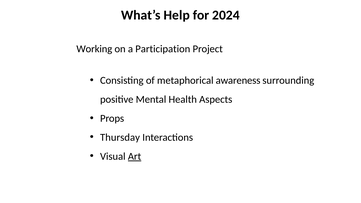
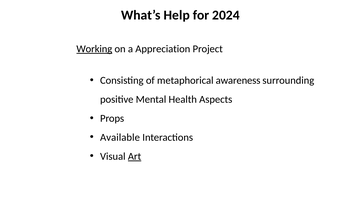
Working underline: none -> present (94, 49)
Participation: Participation -> Appreciation (163, 49)
Thursday: Thursday -> Available (120, 137)
